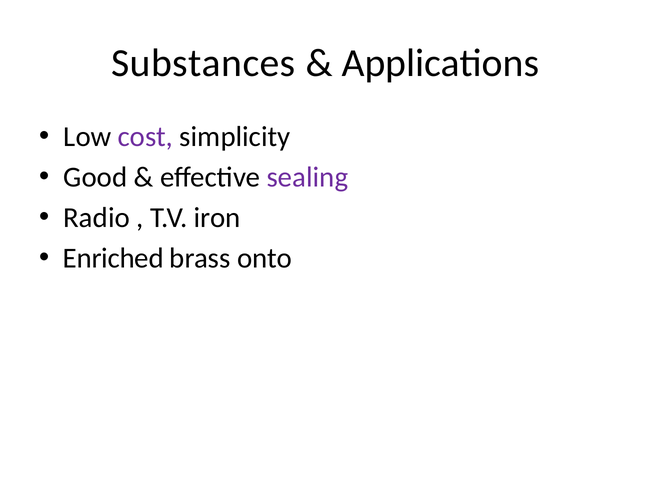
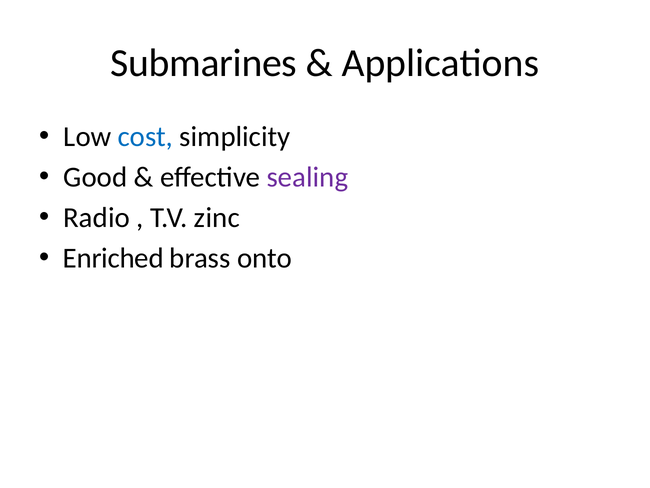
Substances: Substances -> Submarines (204, 63)
cost colour: purple -> blue (145, 136)
iron: iron -> zinc (217, 217)
